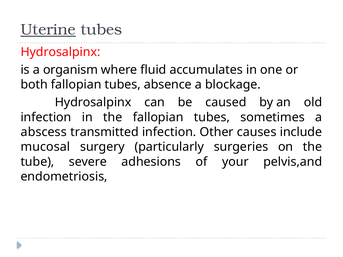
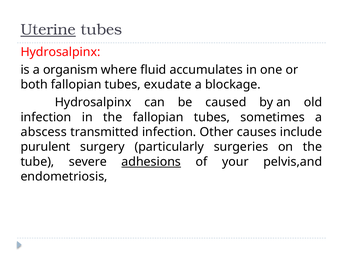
absence: absence -> exudate (168, 85)
mucosal: mucosal -> purulent (45, 147)
adhesions underline: none -> present (151, 162)
